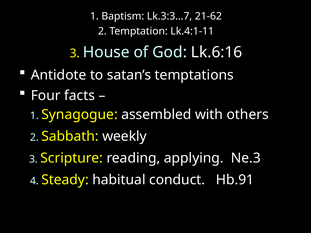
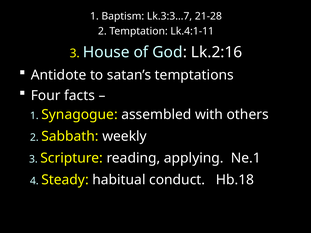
21-62: 21-62 -> 21-28 (208, 16)
Lk.6:16: Lk.6:16 -> Lk.2:16 (217, 52)
Ne.3: Ne.3 -> Ne.1 (246, 158)
Hb.91: Hb.91 -> Hb.18 (235, 180)
